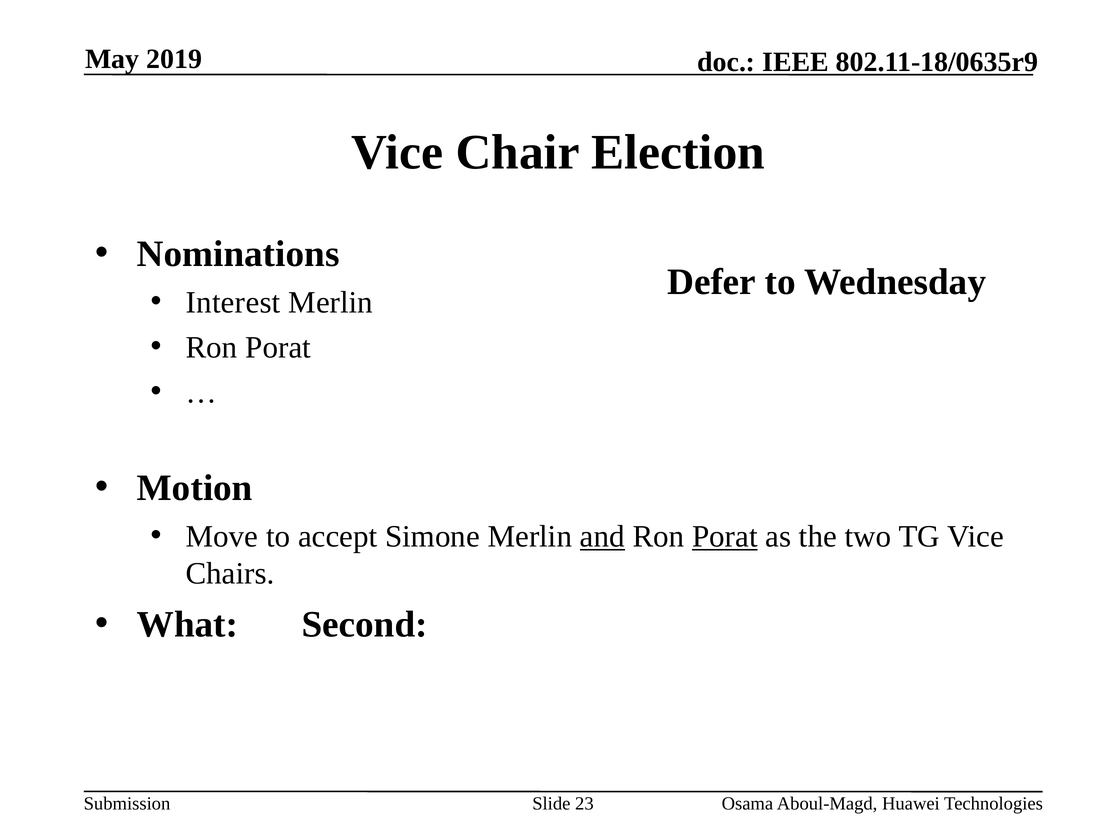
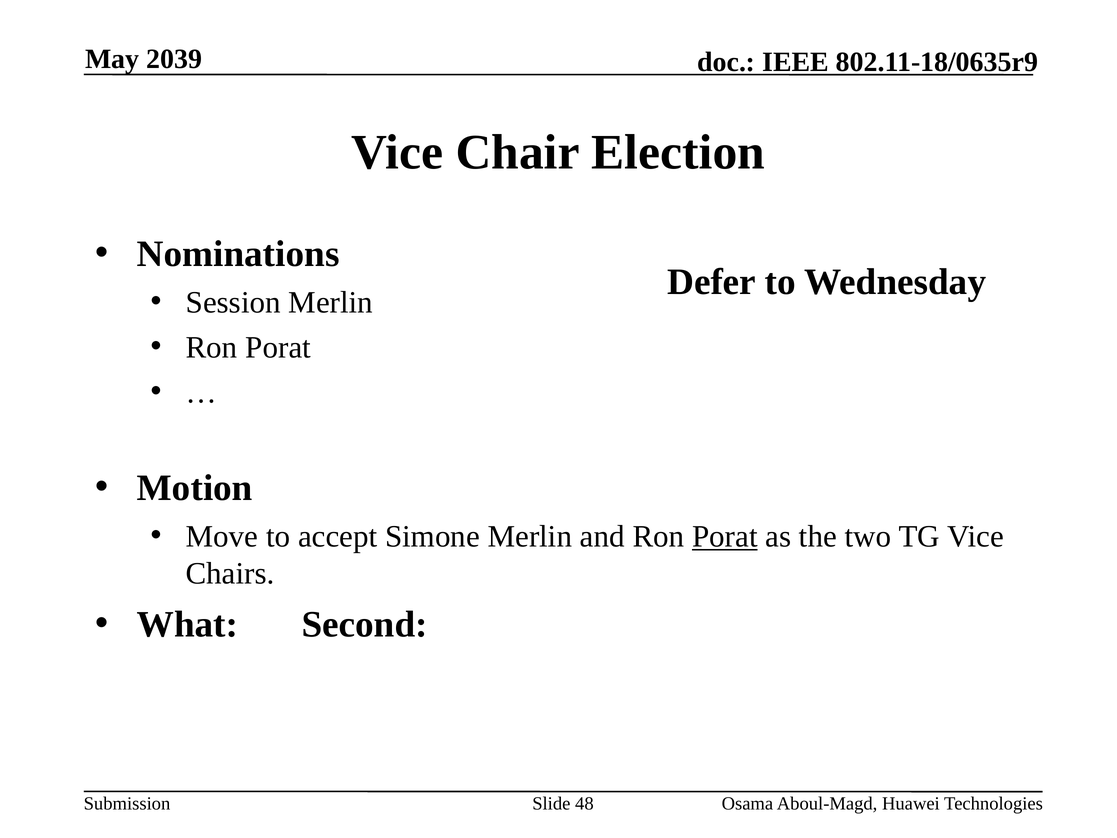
2019: 2019 -> 2039 (174, 59)
Interest: Interest -> Session (233, 302)
and underline: present -> none (602, 536)
23: 23 -> 48 (584, 803)
